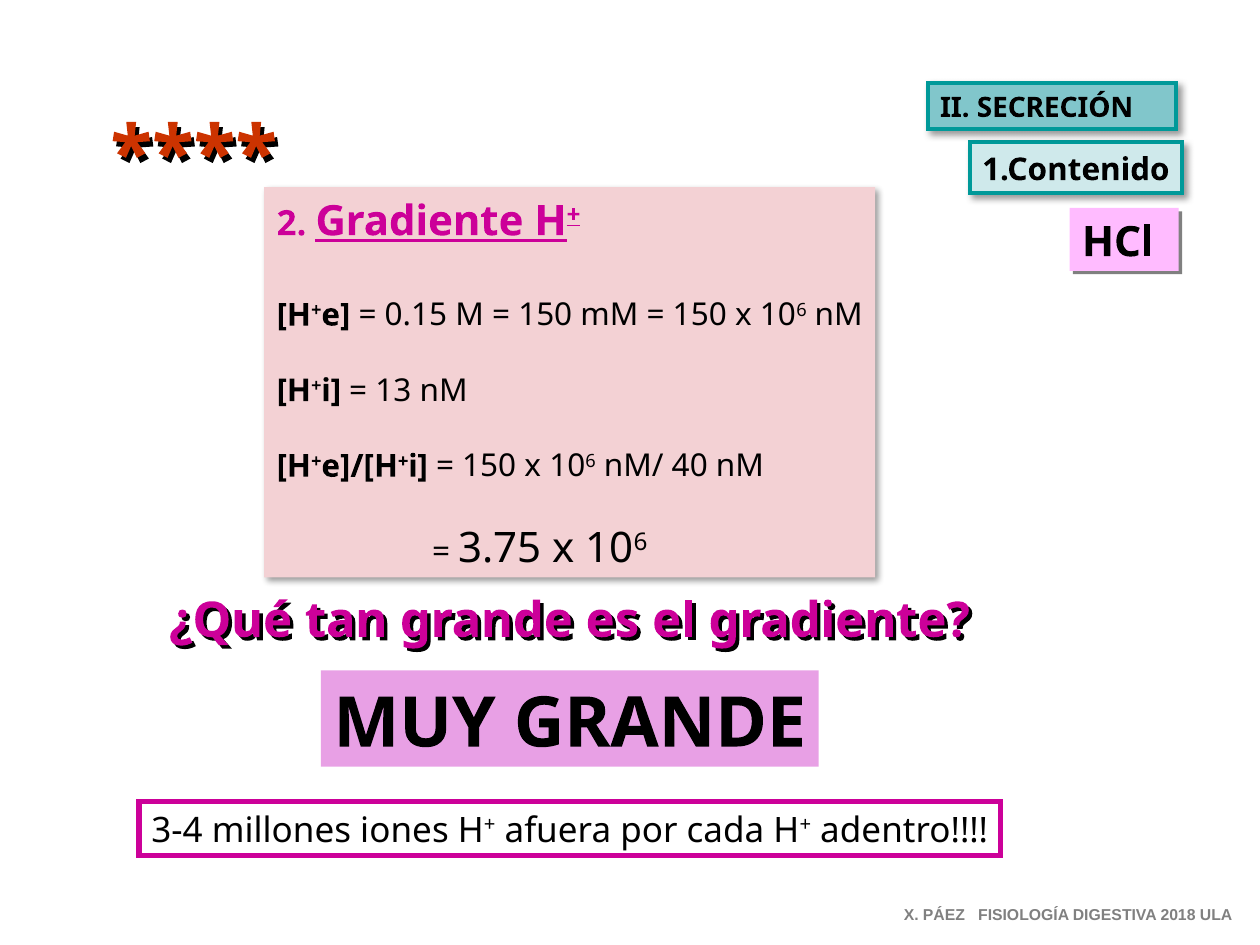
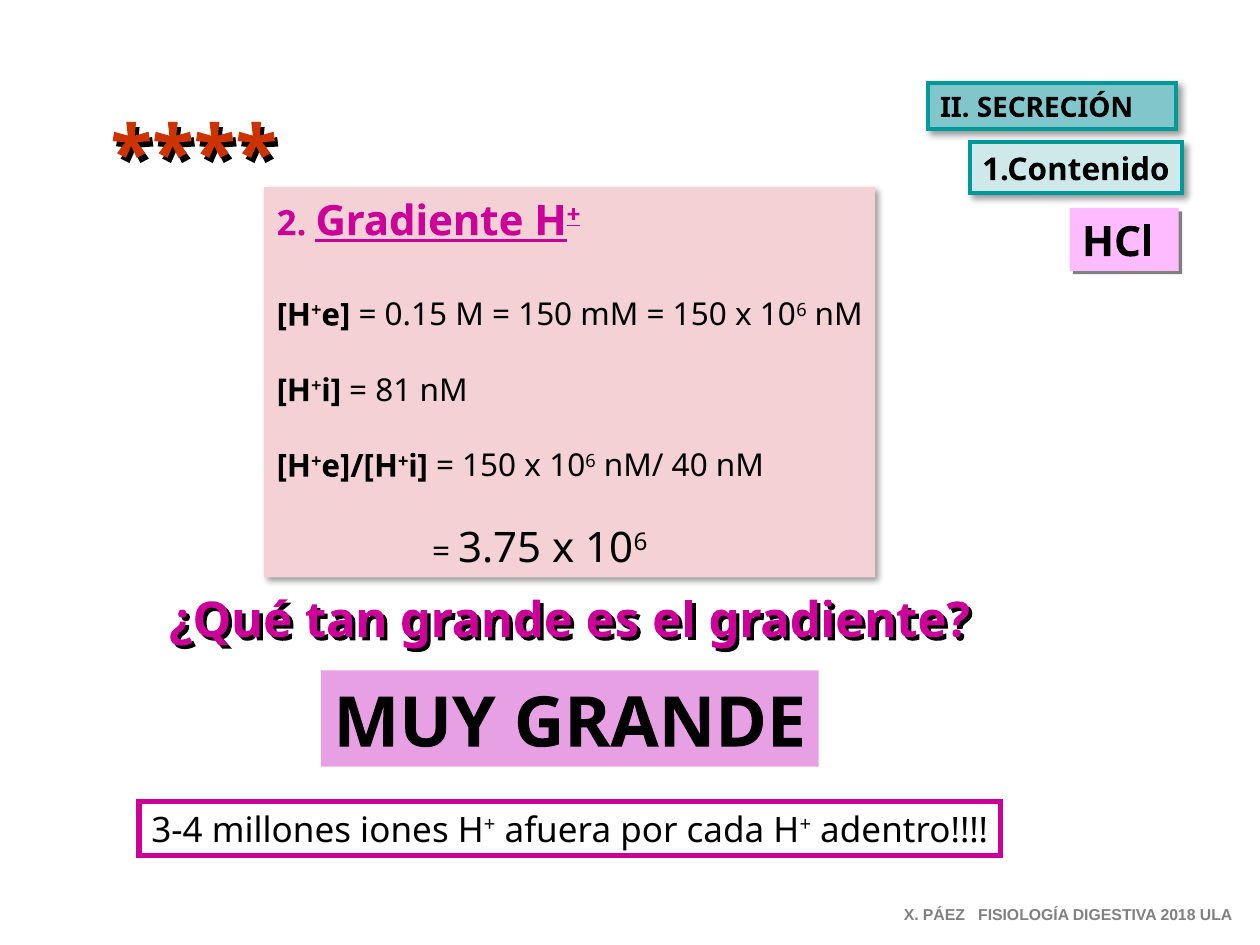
13: 13 -> 81 (393, 391)
